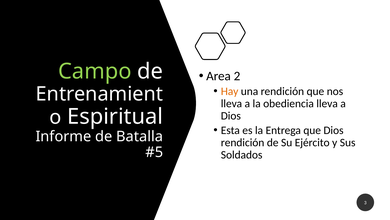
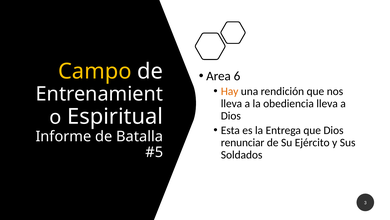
Campo colour: light green -> yellow (95, 71)
2: 2 -> 6 (237, 76)
rendición: rendición -> renunciar (243, 142)
